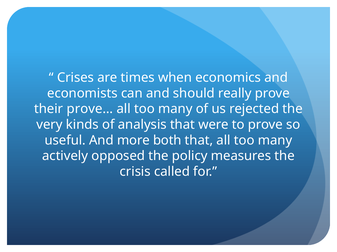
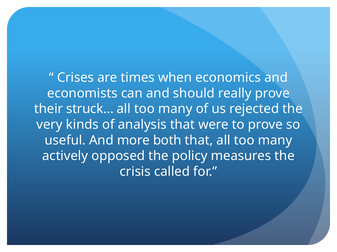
prove…: prove… -> struck… (90, 109)
